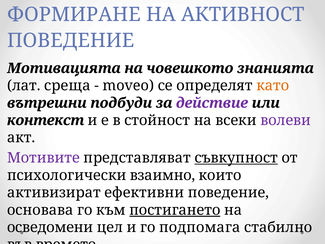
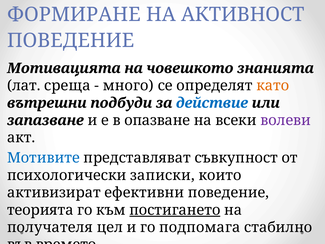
moveo: moveo -> много (128, 86)
действие colour: purple -> blue (212, 103)
контекст: контекст -> запазване (45, 120)
стойност: стойност -> опазване (157, 120)
Мотивите colour: purple -> blue (43, 158)
съвкупност underline: present -> none (236, 158)
взаимно: взаимно -> записки (162, 175)
основава: основава -> теорията (40, 210)
осведомени: осведомени -> получателя (50, 227)
